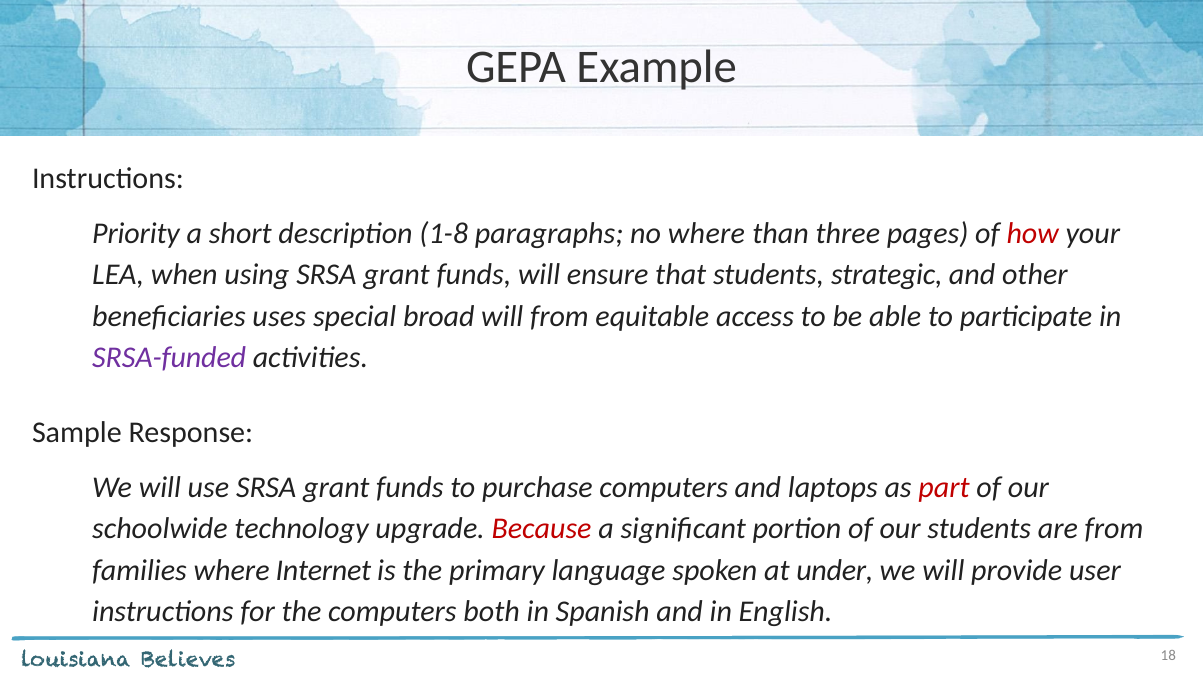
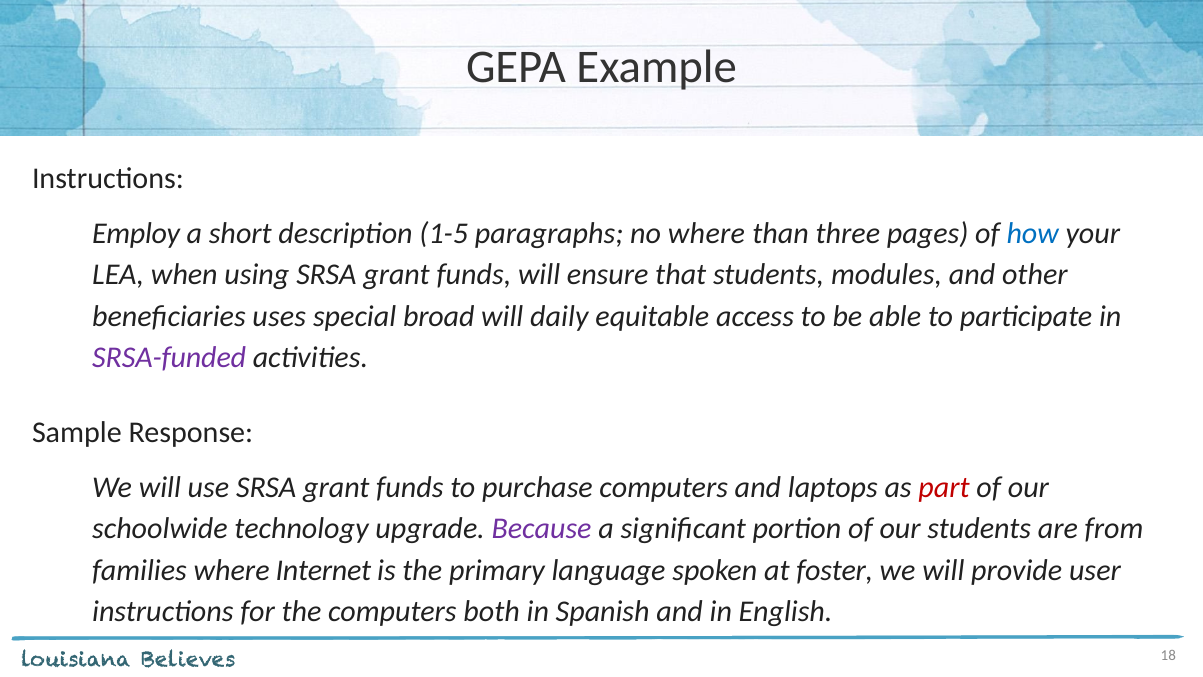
Priority: Priority -> Employ (136, 233)
1-8: 1-8 -> 1-5 (444, 233)
how colour: red -> blue (1033, 233)
strategic: strategic -> modules (887, 274)
will from: from -> daily (559, 316)
Because colour: red -> purple (542, 529)
under: under -> foster (835, 570)
